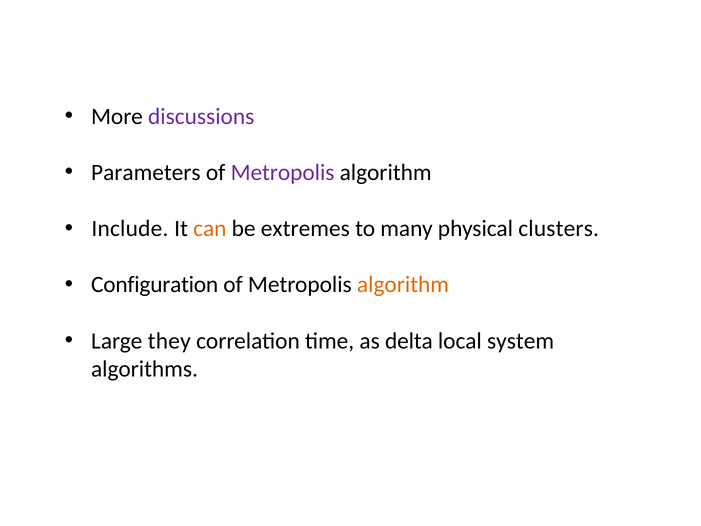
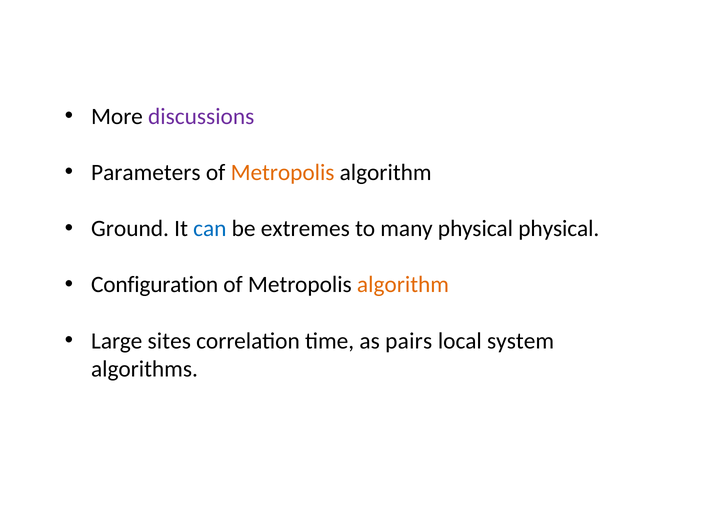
Metropolis colour: purple -> orange (283, 172)
Include: Include -> Ground (130, 229)
can colour: orange -> blue (210, 229)
physical clusters: clusters -> physical (559, 229)
they: they -> sites (169, 341)
delta: delta -> pairs (409, 341)
